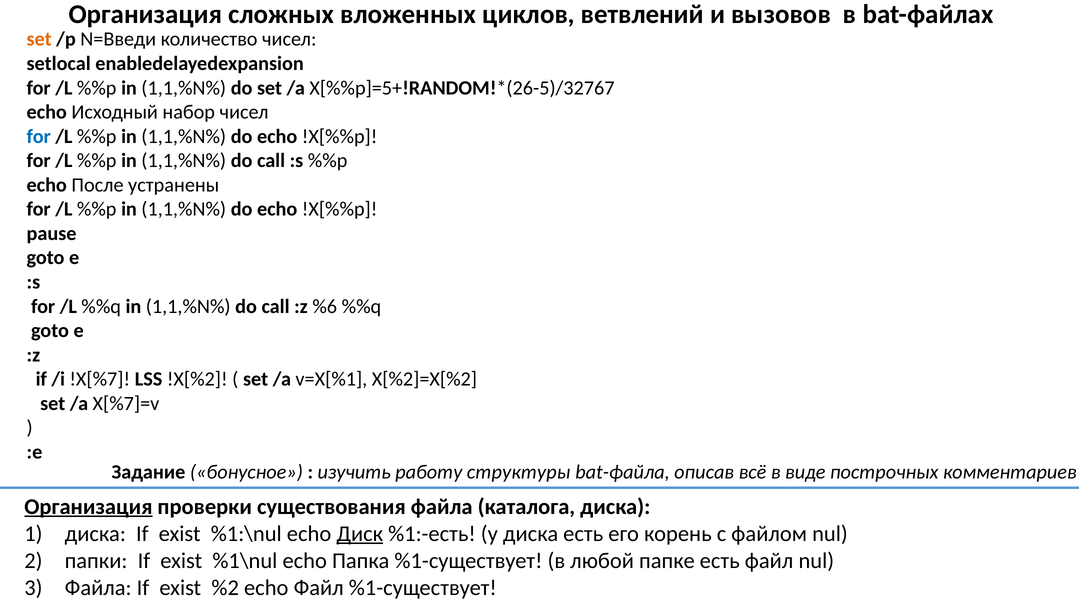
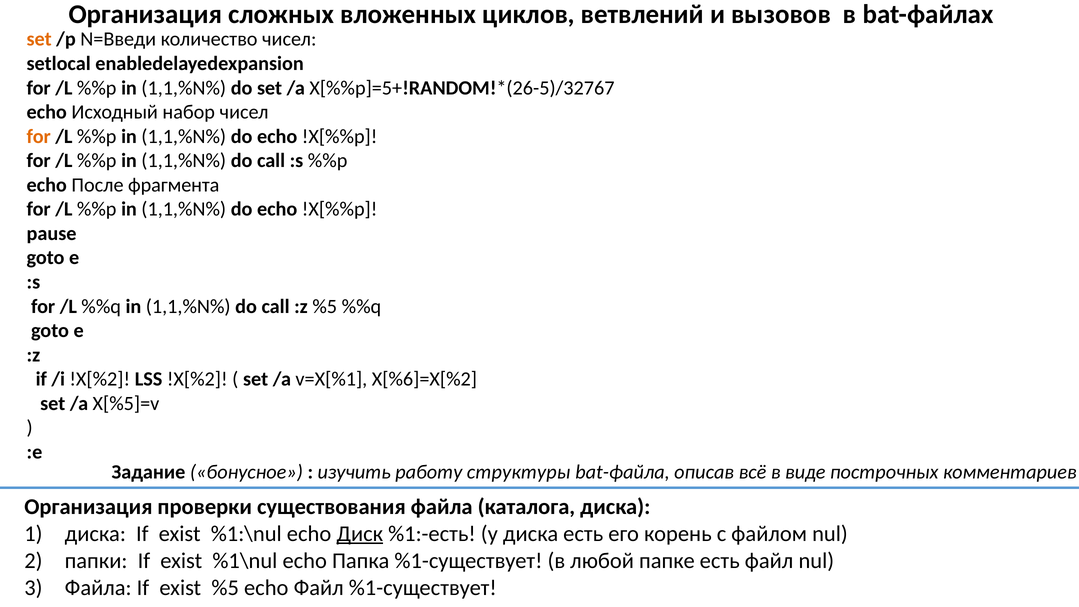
for colour: blue -> orange (39, 136)
устранены: устранены -> фрагмента (174, 185)
:z %6: %6 -> %5 (325, 306)
/i !X[%7: !X[%7 -> !X[%2 (100, 379)
X[%2]=X[%2: X[%2]=X[%2 -> X[%6]=X[%2 (424, 379)
X[%7]=v: X[%7]=v -> X[%5]=v (126, 403)
Организация underline: present -> none (88, 507)
exist %2: %2 -> %5 (225, 588)
